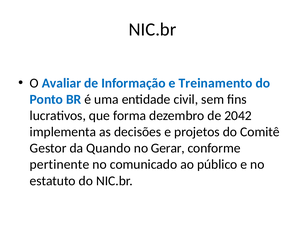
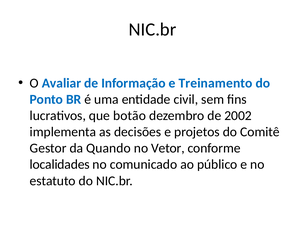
forma: forma -> botão (129, 116)
2042: 2042 -> 2002 (238, 116)
Gerar: Gerar -> Vetor (168, 148)
pertinente: pertinente -> localidades (60, 164)
